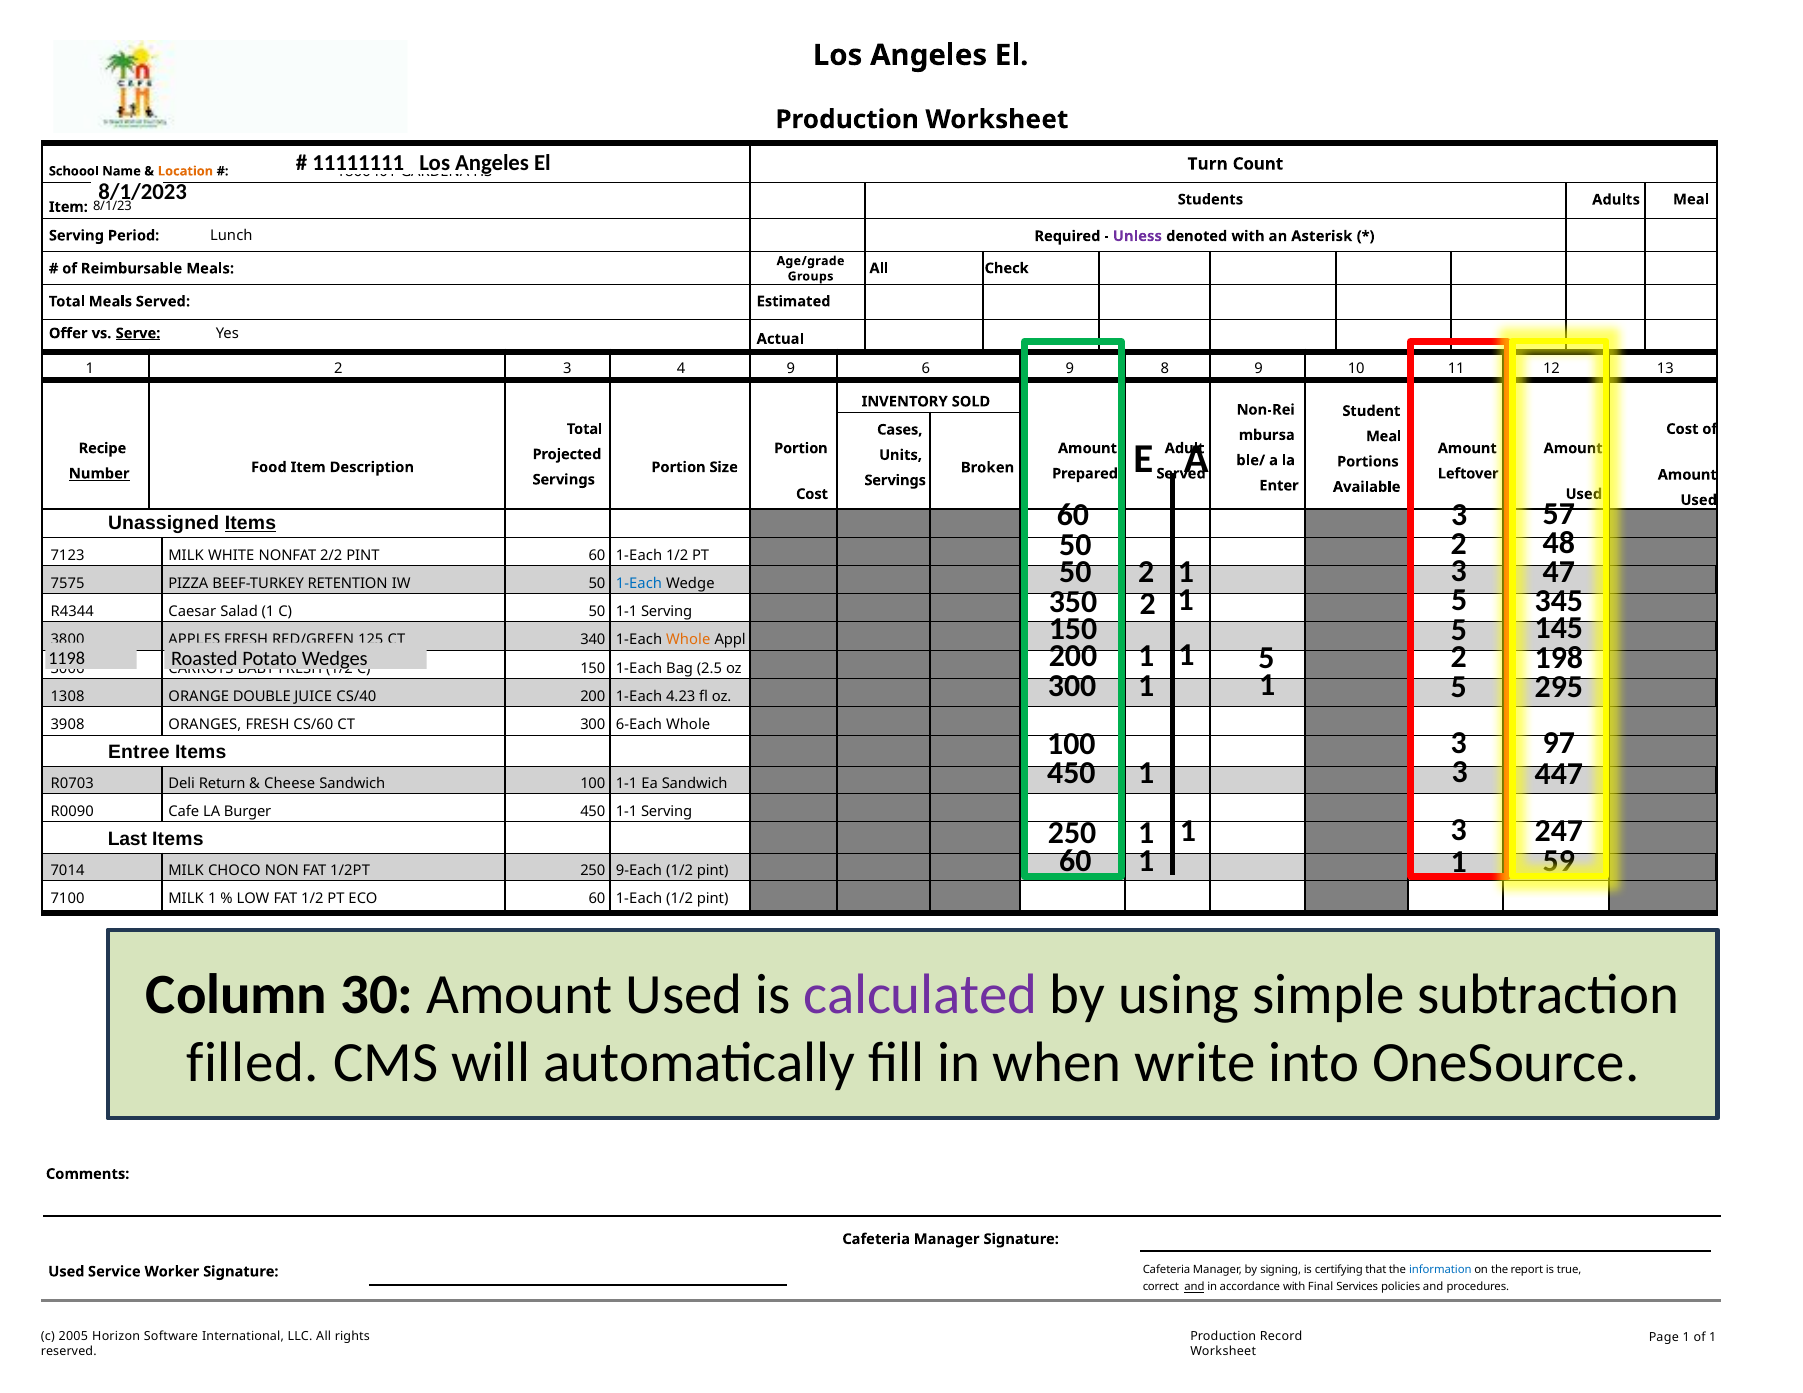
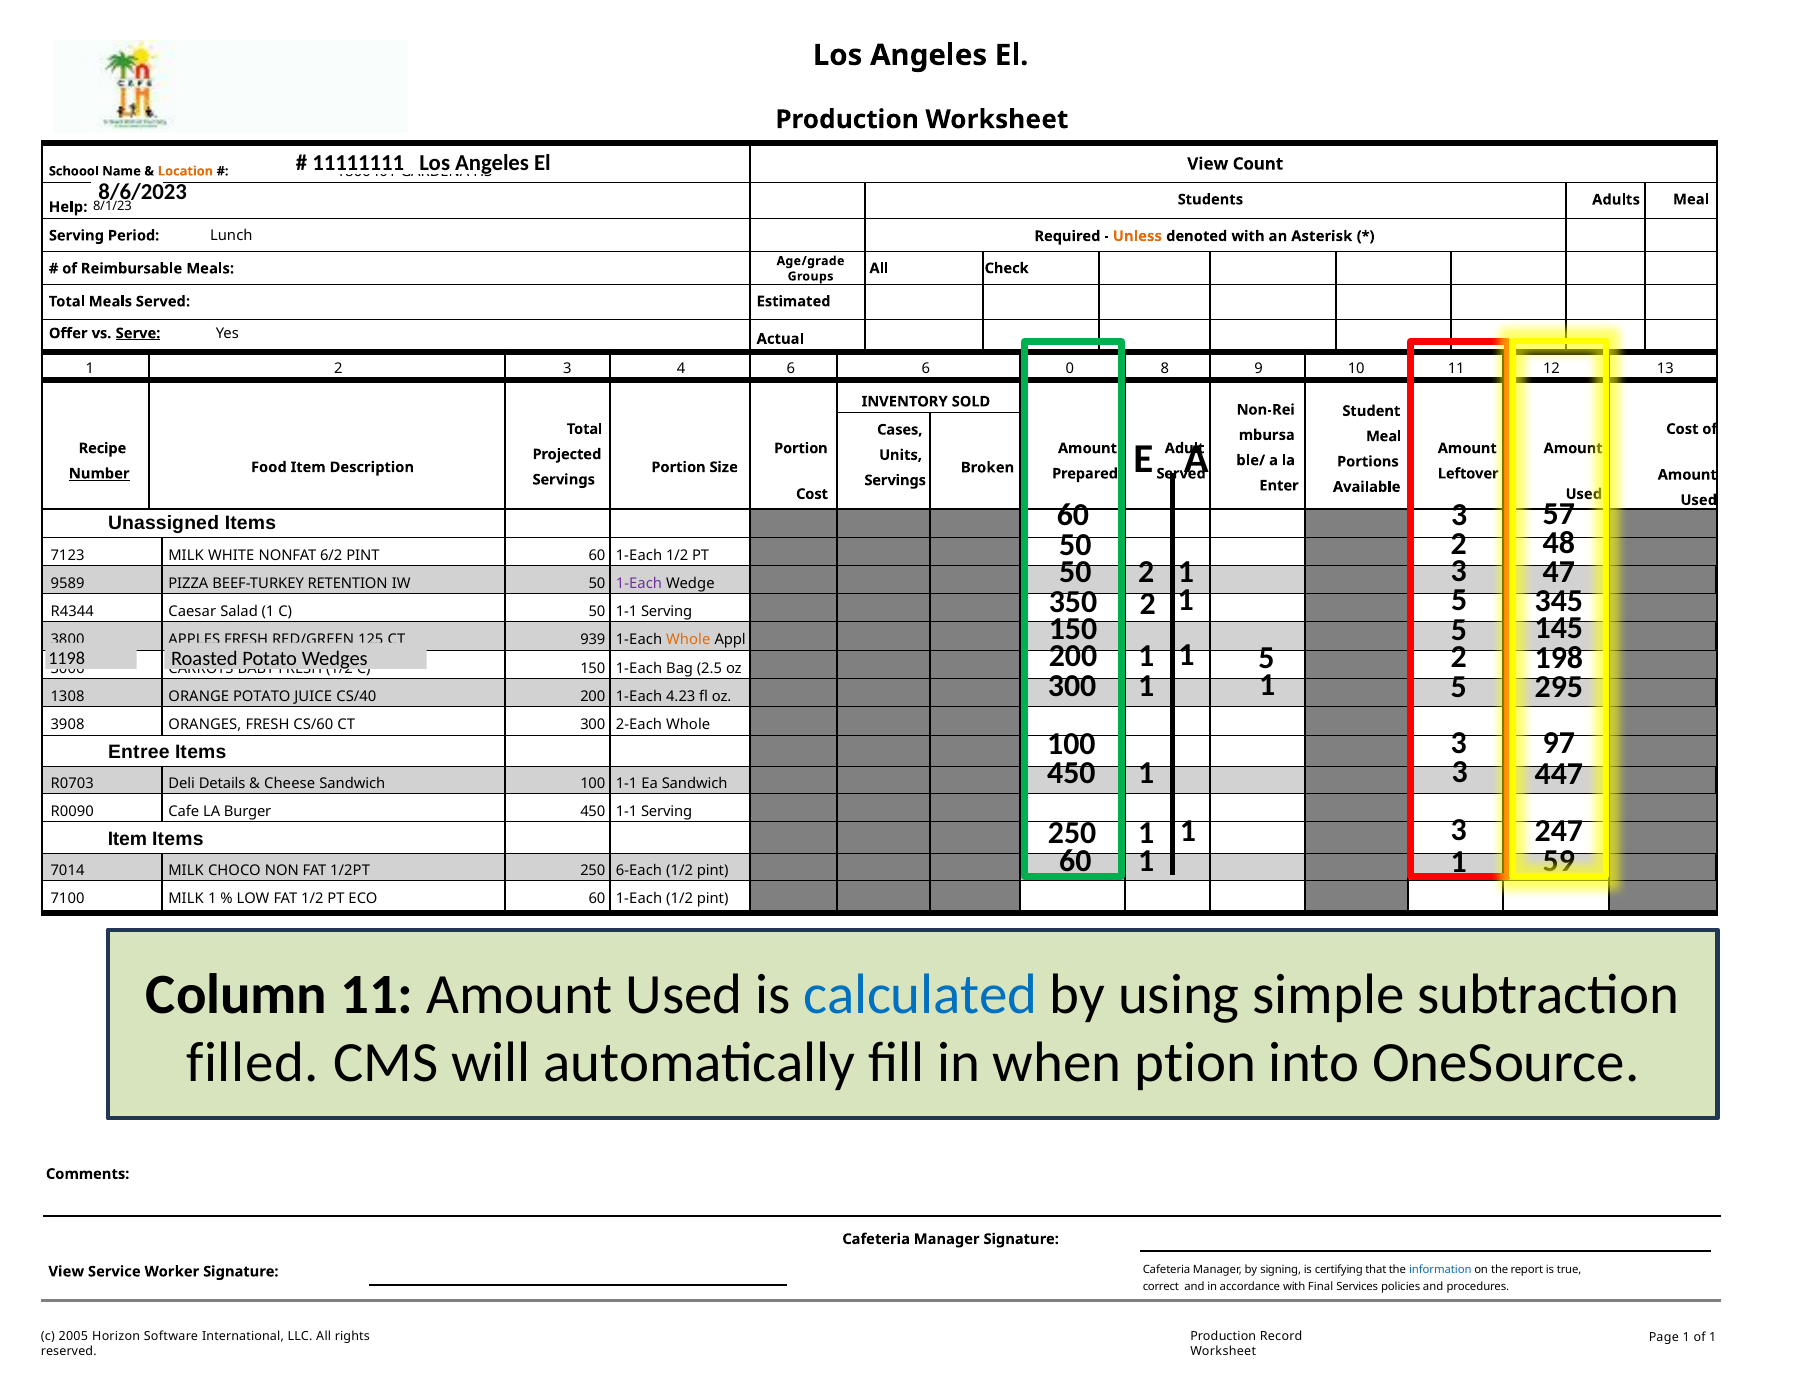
Turn: Turn -> View (1208, 164)
8/1/2023: 8/1/2023 -> 8/6/2023 (143, 192)
Item: Item -> Help (68, 207)
Unless colour: purple -> orange (1137, 236)
4 9: 9 -> 6 (791, 369)
6 9: 9 -> 0 (1070, 369)
Items underline: present -> none (250, 523)
2/2: 2/2 -> 6/2 (331, 555)
7575: 7575 -> 9589 (68, 584)
1-Each colour: blue -> purple (639, 584)
340: 340 -> 939 (593, 640)
ORANGE DOUBLE: DOUBLE -> POTATO (262, 697)
6-Each: 6-Each -> 2-Each (639, 725)
Return: Return -> Details (222, 784)
Last: Last -> Item (127, 839)
9-Each: 9-Each -> 6-Each (639, 871)
Column 30: 30 -> 11 (377, 995)
calculated colour: purple -> blue (920, 995)
write: write -> ption (1195, 1063)
Used: Used -> View (66, 1272)
and underline: present -> none (1194, 1287)
